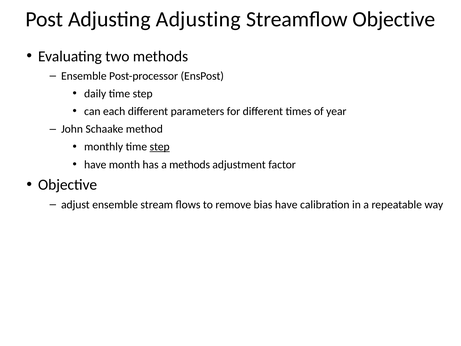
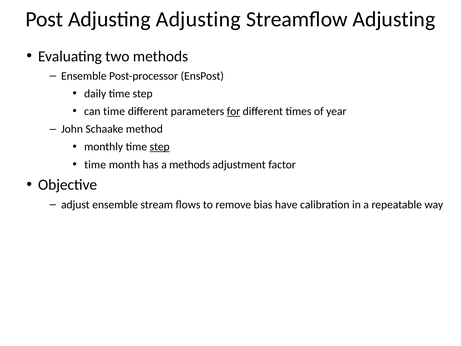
Streamflow Objective: Objective -> Adjusting (394, 19)
can each: each -> time (114, 111)
for underline: none -> present (234, 111)
have: have -> time (95, 164)
